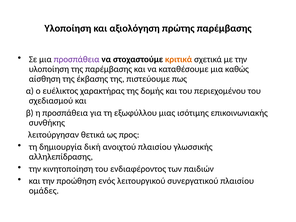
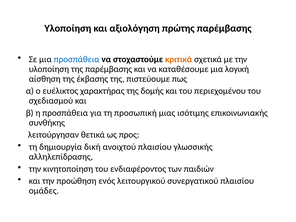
προσπάθεια colour: purple -> blue (77, 59)
καθώς: καθώς -> λογική (237, 69)
εξωφύλλου: εξωφύλλου -> προσωπική (135, 113)
